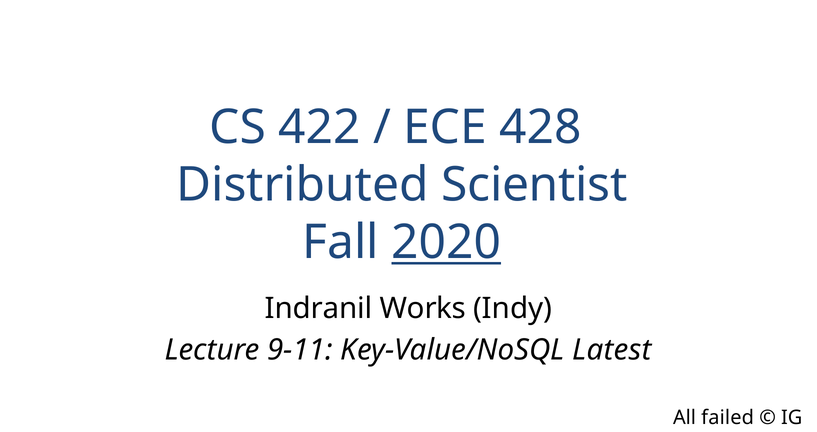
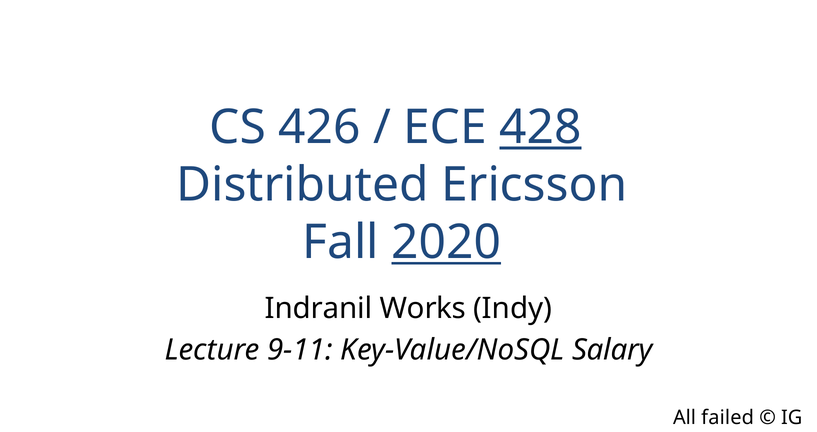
422: 422 -> 426 (319, 127)
428 underline: none -> present (541, 127)
Scientist: Scientist -> Ericsson (534, 185)
Latest: Latest -> Salary (612, 350)
